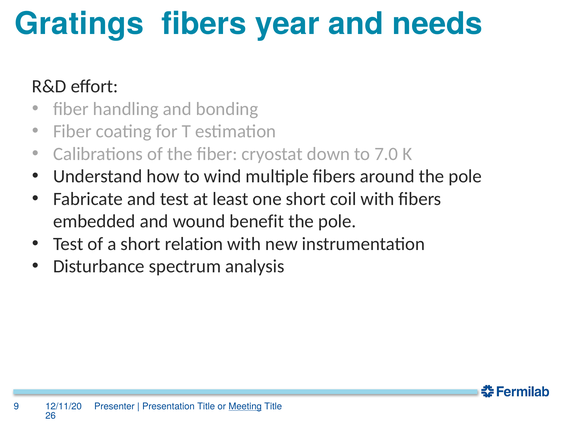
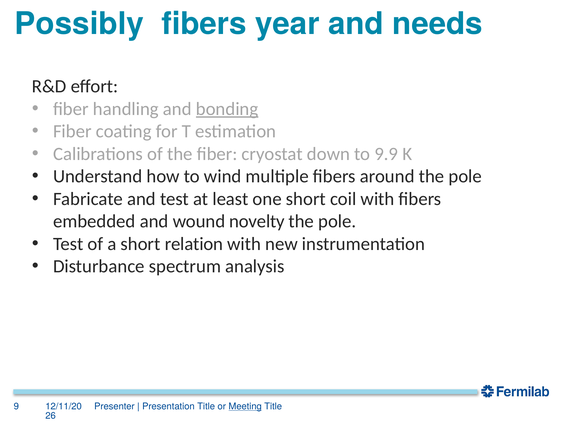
Gratings: Gratings -> Possibly (79, 24)
bonding underline: none -> present (227, 109)
7.0: 7.0 -> 9.9 (386, 154)
benefit: benefit -> novelty (257, 222)
